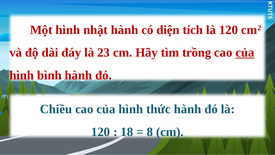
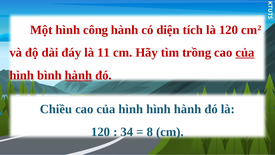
nhật: nhật -> công (96, 30)
23: 23 -> 11 (104, 52)
hành underline: none -> present (78, 75)
hình thức: thức -> hình (159, 109)
18: 18 -> 34 (127, 132)
